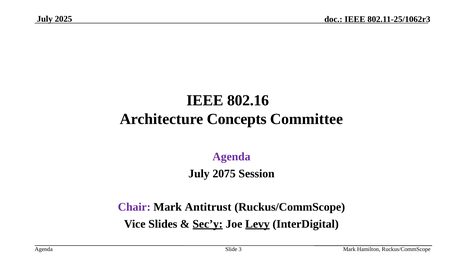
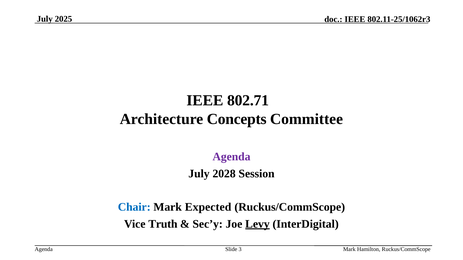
802.16: 802.16 -> 802.71 (248, 101)
2075: 2075 -> 2028 (224, 174)
Chair colour: purple -> blue (134, 207)
Antitrust: Antitrust -> Expected (208, 207)
Slides: Slides -> Truth (163, 224)
Sec’y underline: present -> none (208, 224)
